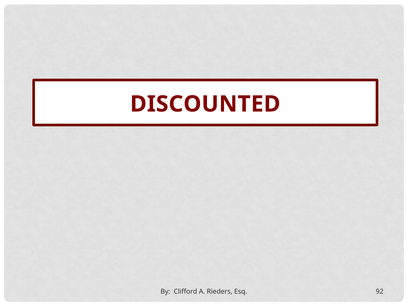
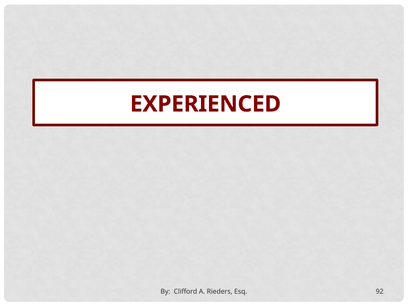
DISCOUNTED: DISCOUNTED -> EXPERIENCED (205, 104)
